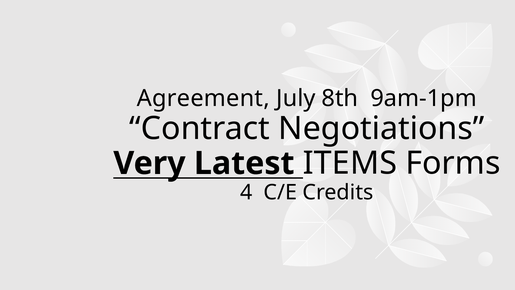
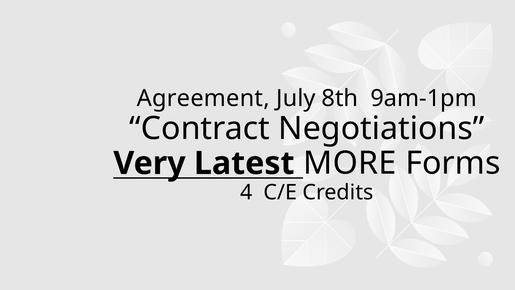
ITEMS: ITEMS -> MORE (350, 163)
